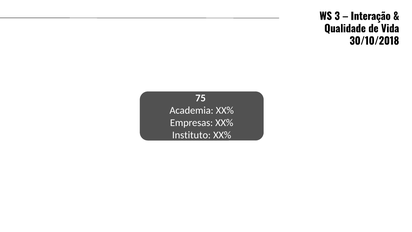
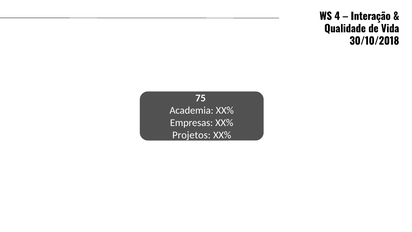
3: 3 -> 4 (337, 16)
Instituto: Instituto -> Projetos (191, 135)
